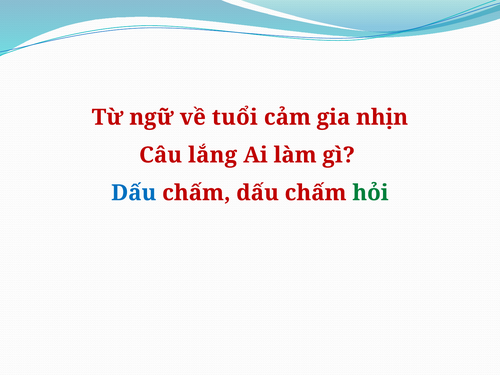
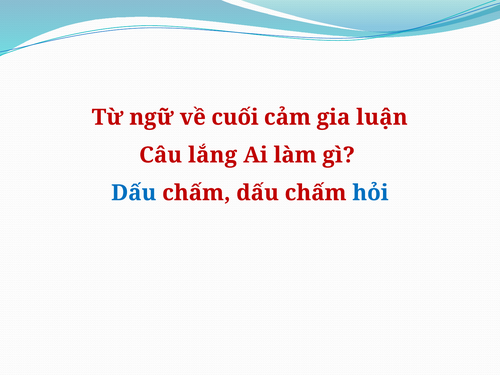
tuổi: tuổi -> cuối (235, 117)
nhịn: nhịn -> luận (382, 117)
hỏi colour: green -> blue (370, 193)
